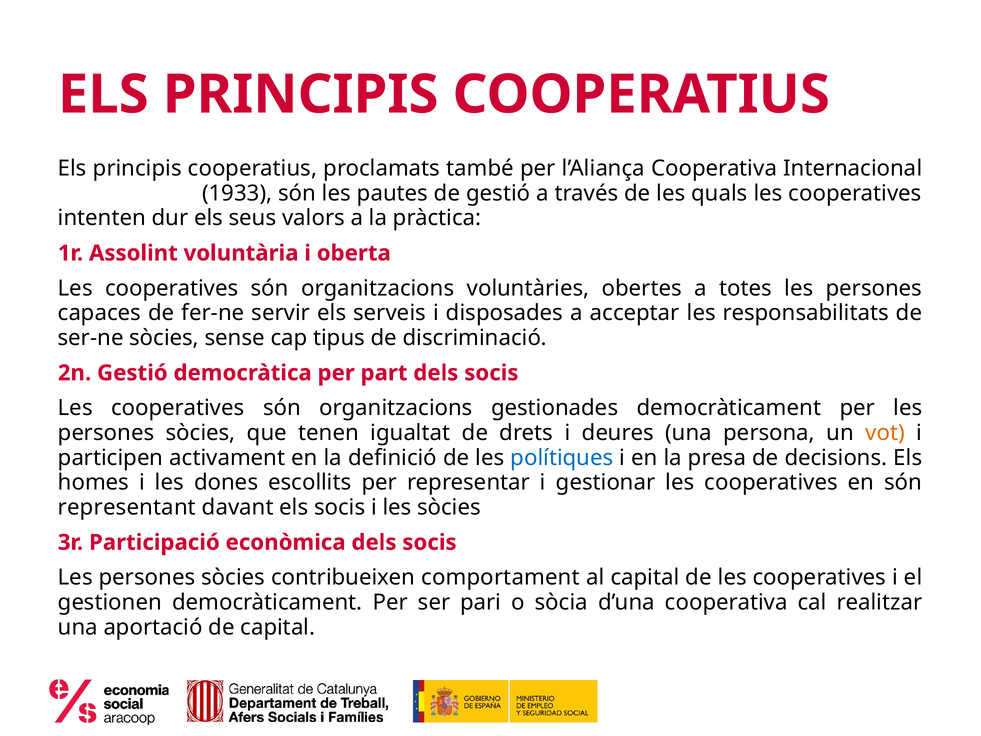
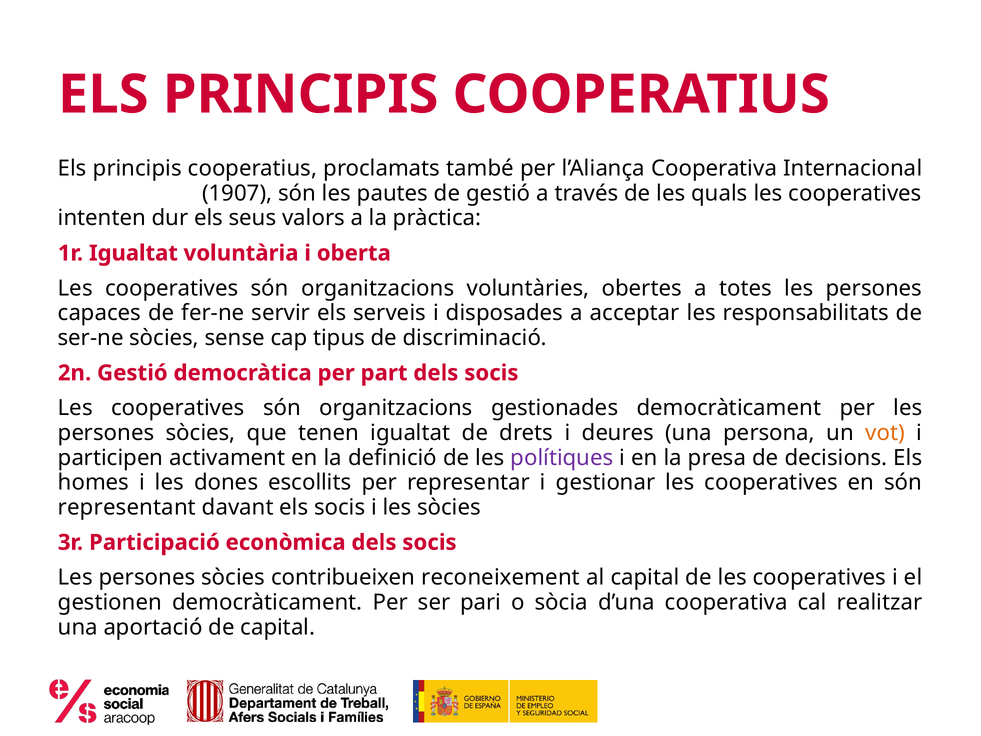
1933: 1933 -> 1907 (237, 193)
1r Assolint: Assolint -> Igualtat (133, 253)
polítiques colour: blue -> purple (562, 458)
comportament: comportament -> reconeixement (501, 577)
